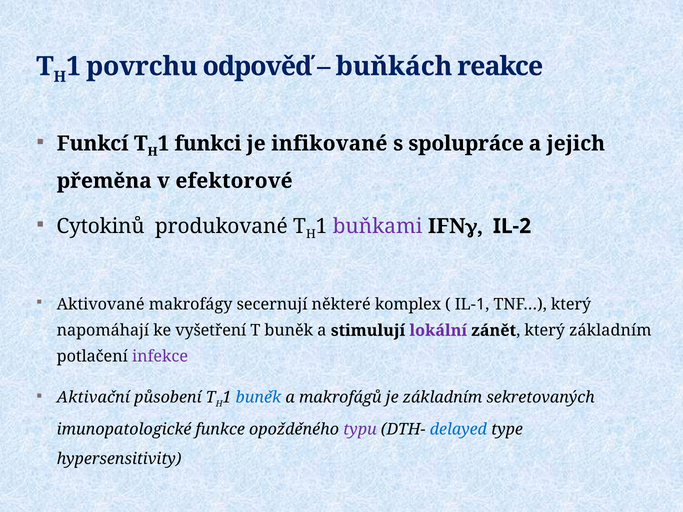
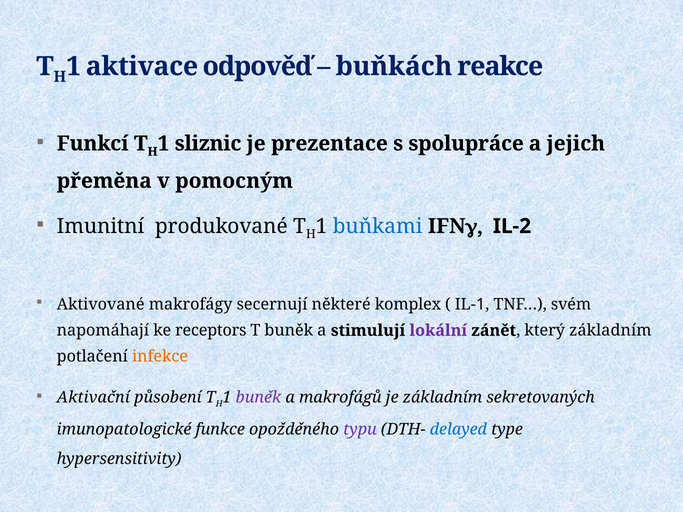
povrchu: povrchu -> aktivace (142, 66)
funkci: funkci -> sliznic (208, 144)
infikované: infikované -> prezentace (329, 144)
efektorové: efektorové -> pomocným (234, 181)
Cytokinů: Cytokinů -> Imunitní (101, 226)
buňkami colour: purple -> blue (378, 226)
TNF… který: který -> svém (571, 305)
vyšetření: vyšetření -> receptors (211, 331)
infekce colour: purple -> orange (160, 357)
buněk colour: blue -> purple (258, 398)
